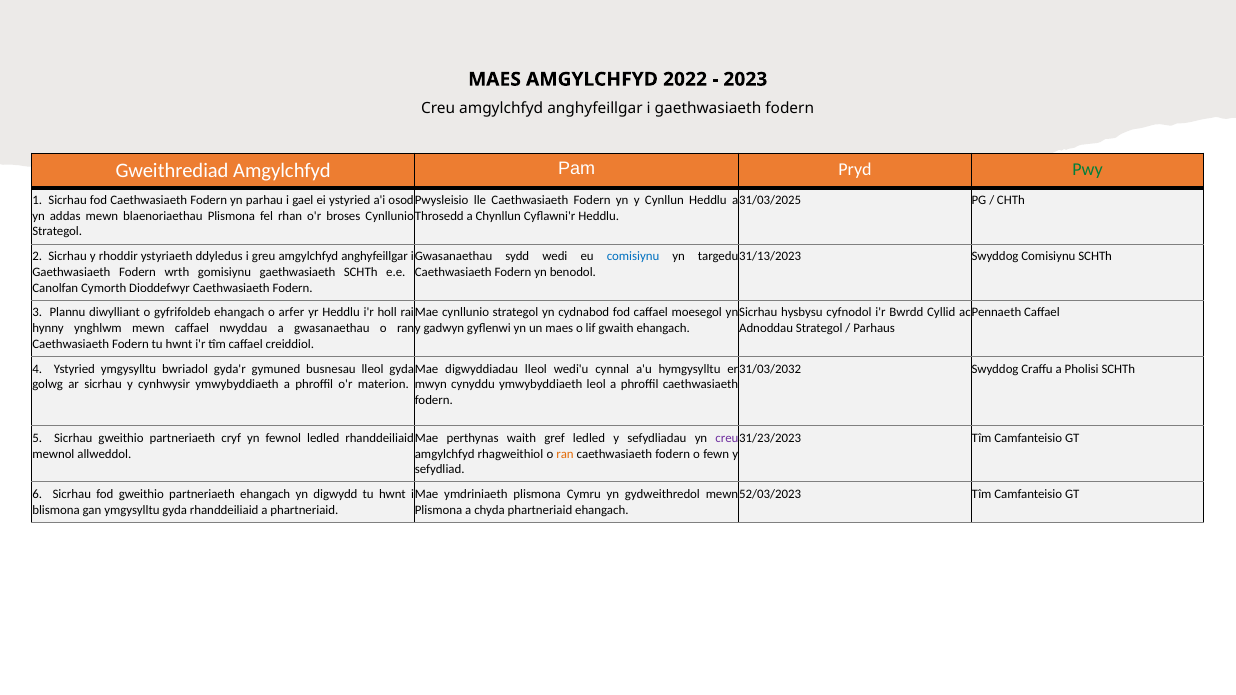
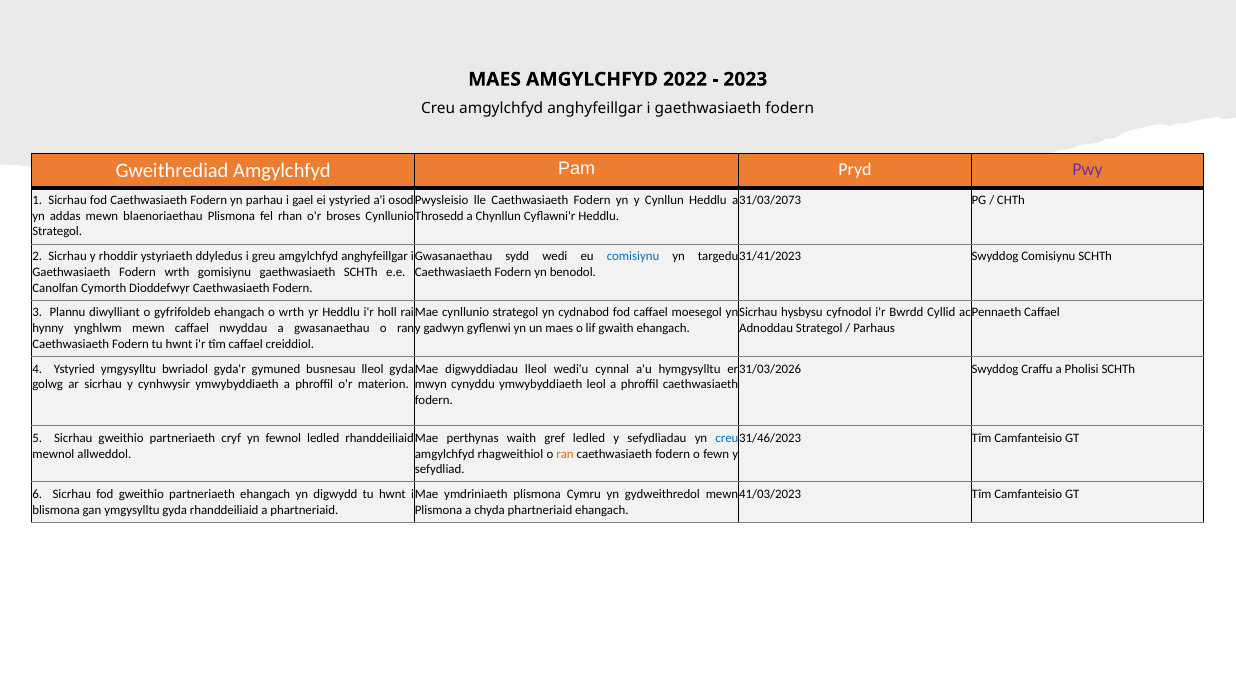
Pwy colour: green -> purple (1088, 169)
31/03/2025: 31/03/2025 -> 31/03/2073 (770, 201)
31/13/2023: 31/13/2023 -> 31/41/2023 (770, 257)
o arfer: arfer -> wrth (292, 313)
31/03/2032: 31/03/2032 -> 31/03/2026 (770, 369)
creu colour: purple -> blue (727, 438)
31/23/2023: 31/23/2023 -> 31/46/2023 (770, 438)
52/03/2023: 52/03/2023 -> 41/03/2023 (770, 494)
